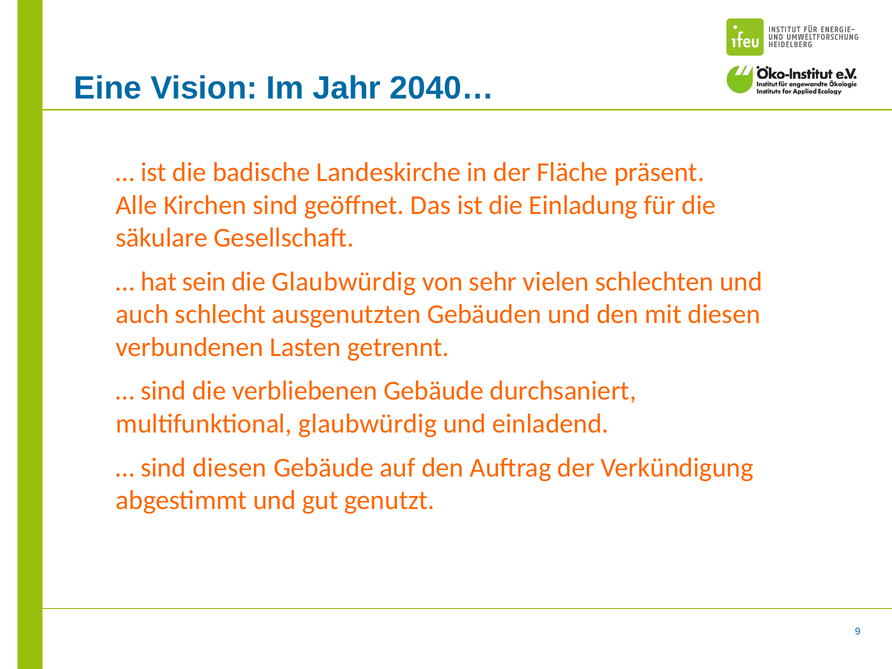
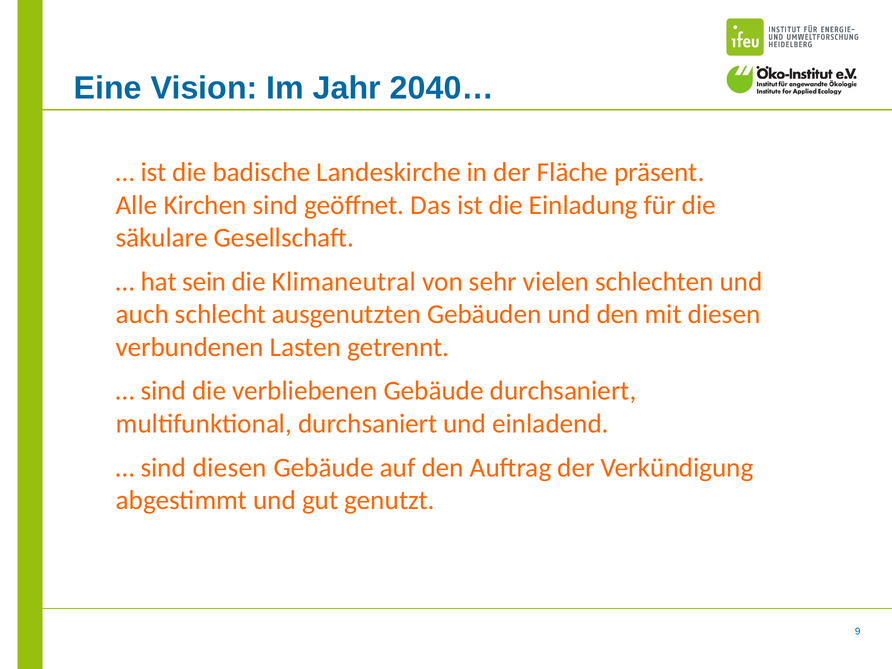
die Glaubwürdig: Glaubwürdig -> Klimaneutral (344, 282)
multifunktional glaubwürdig: glaubwürdig -> durchsaniert (368, 424)
